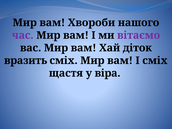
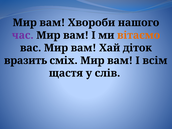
вітаємо colour: purple -> orange (139, 35)
І сміх: сміх -> всім (155, 61)
віра: віра -> слів (107, 73)
